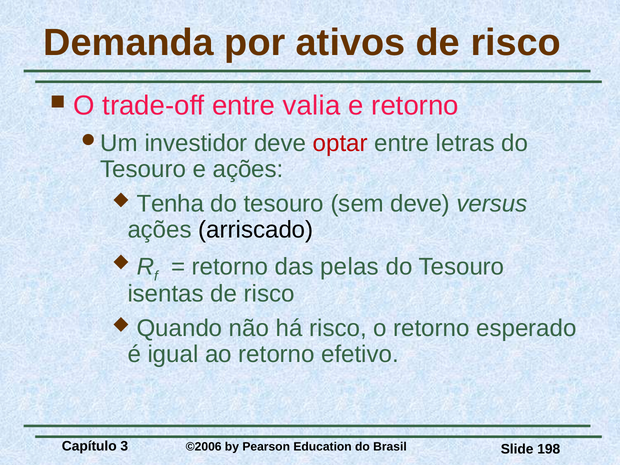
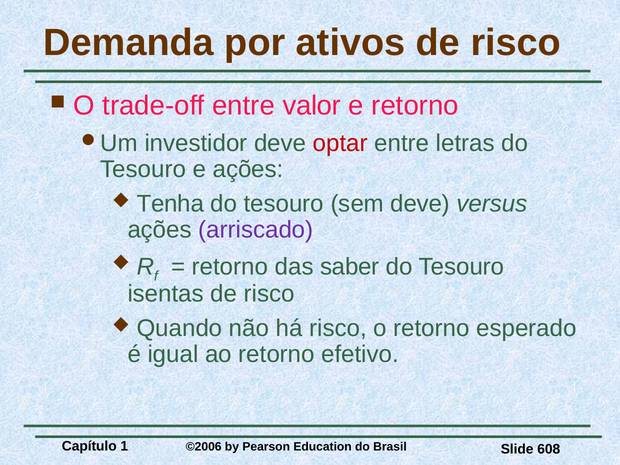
valia: valia -> valor (312, 106)
arriscado colour: black -> purple (256, 230)
pelas: pelas -> saber (350, 267)
3: 3 -> 1 (124, 446)
198: 198 -> 608 (549, 449)
